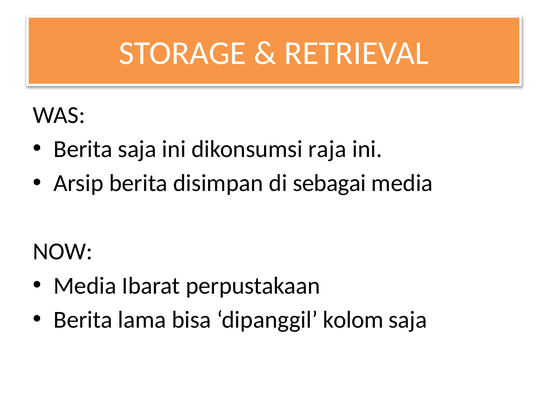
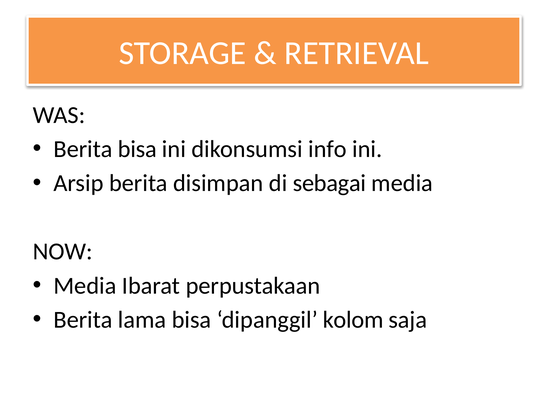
Berita saja: saja -> bisa (137, 149)
raja: raja -> info (327, 149)
